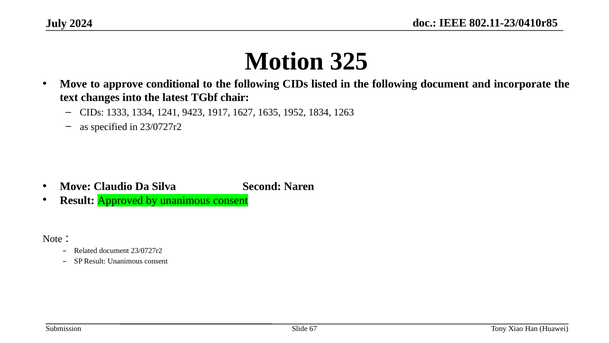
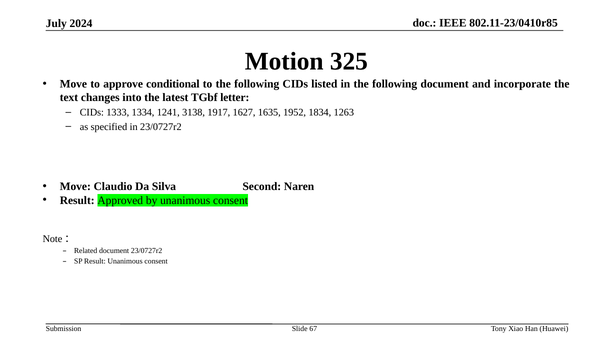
chair: chair -> letter (235, 97)
9423: 9423 -> 3138 (194, 112)
